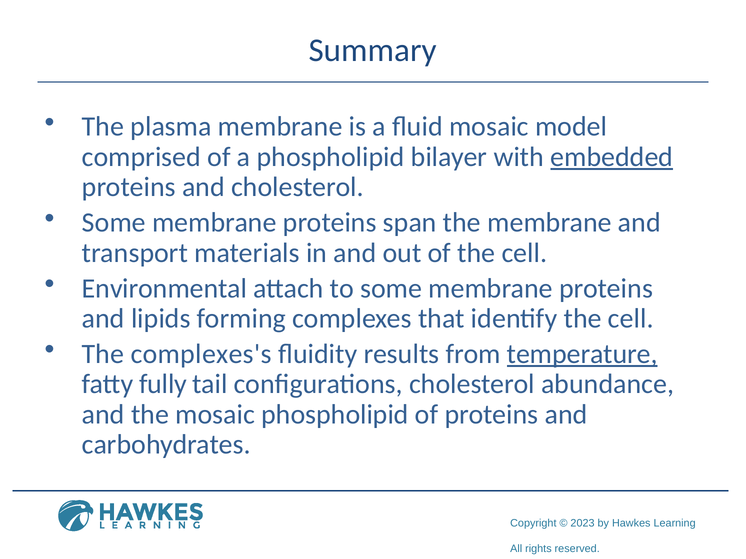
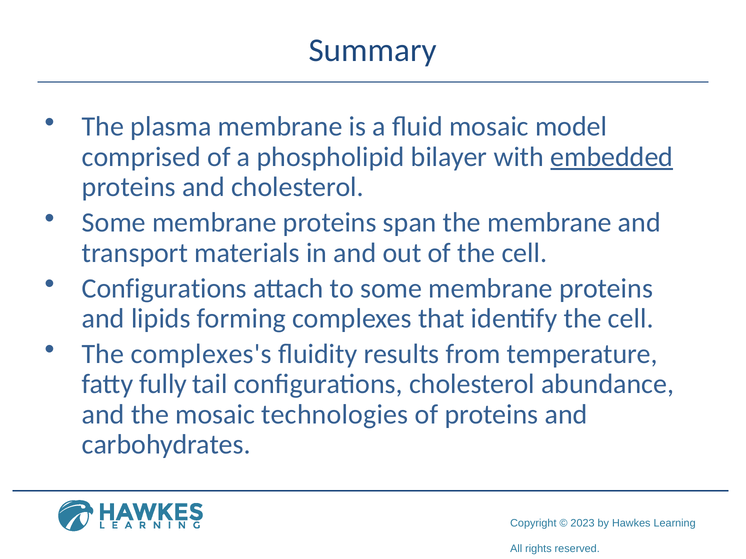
Environmental: Environmental -> Configurations (164, 289)
temperature underline: present -> none (582, 354)
mosaic phospholipid: phospholipid -> technologies (335, 415)
